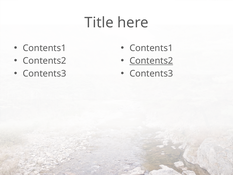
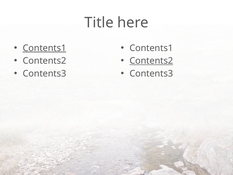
Contents1 underline: none -> present (44, 48)
